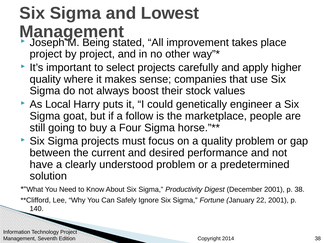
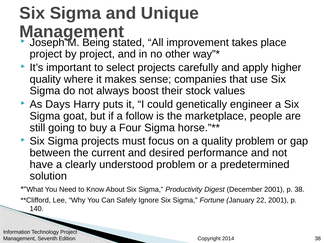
Lowest: Lowest -> Unique (170, 13)
Local: Local -> Days (58, 104)
